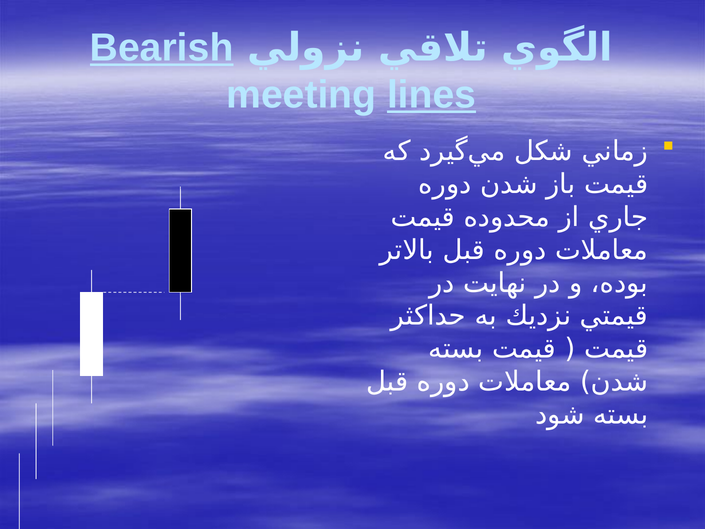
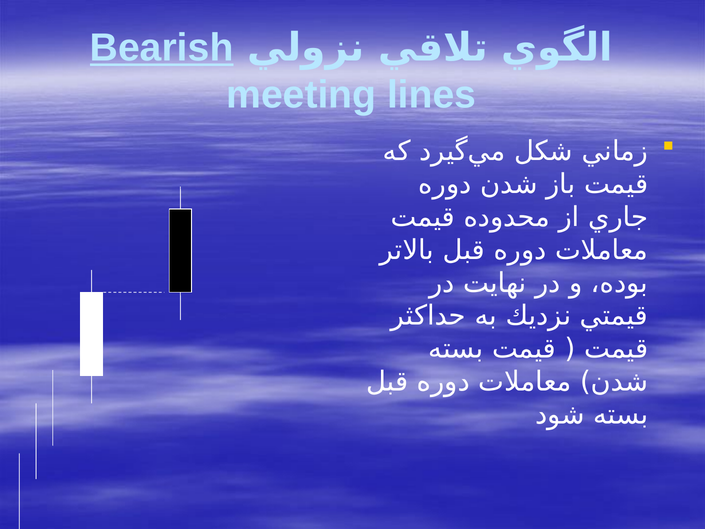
lines underline: present -> none (432, 95)
